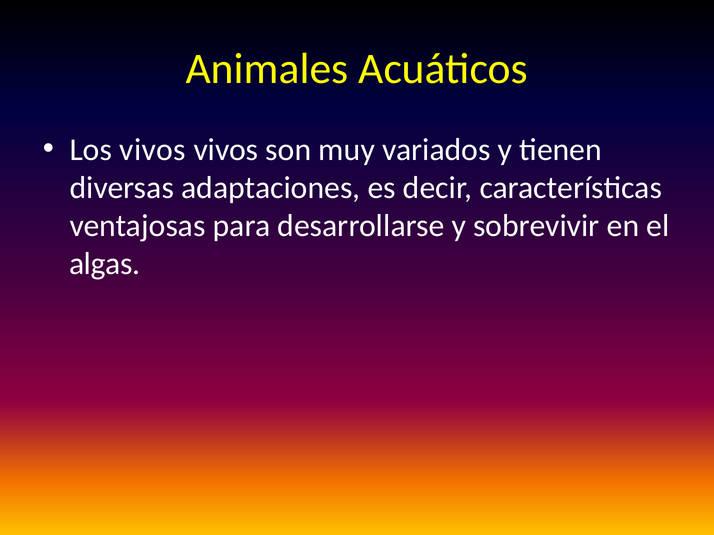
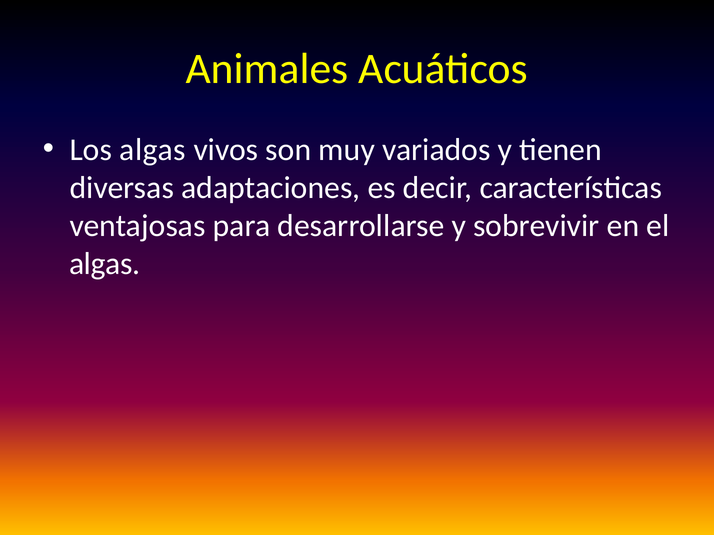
Los vivos: vivos -> algas (153, 150)
